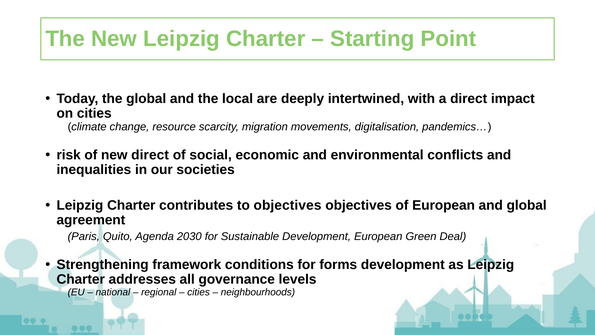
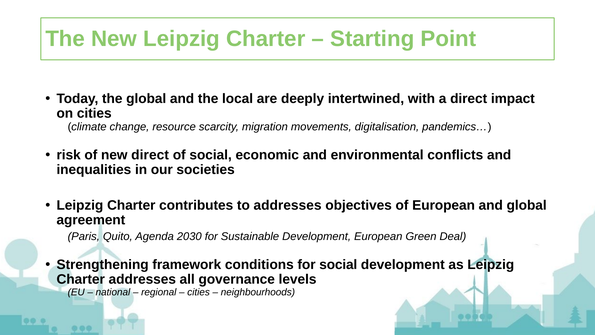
to objectives: objectives -> addresses (288, 205)
for forms: forms -> social (338, 264)
